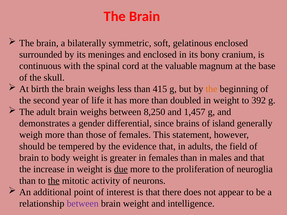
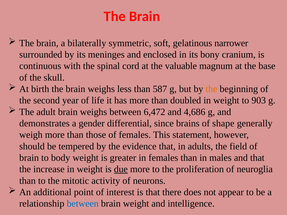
gelatinous enclosed: enclosed -> narrower (231, 43)
415: 415 -> 587 (160, 89)
392: 392 -> 903 (259, 101)
8,250: 8,250 -> 6,472 (154, 112)
1,457: 1,457 -> 4,686 (195, 112)
island: island -> shape (223, 123)
the underline: present -> none (54, 181)
between colour: purple -> blue (83, 204)
